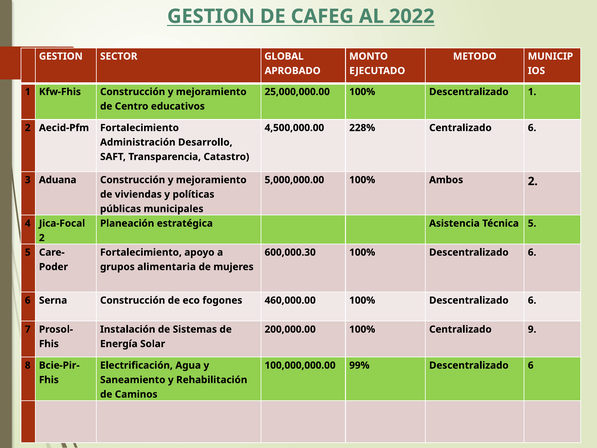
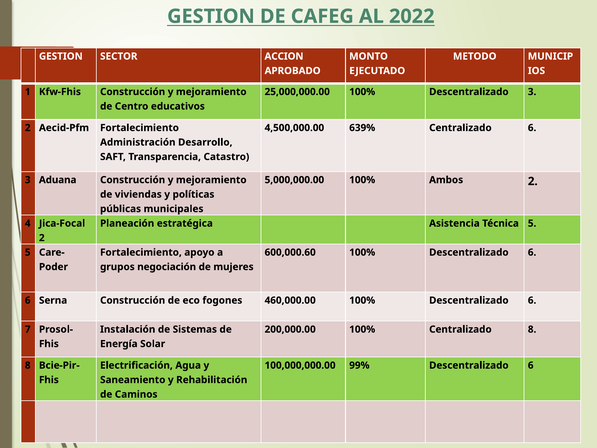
GLOBAL: GLOBAL -> ACCION (284, 56)
Descentralizado 1: 1 -> 3 (532, 92)
228%: 228% -> 639% (362, 128)
600,000.30: 600,000.30 -> 600,000.60 (290, 252)
alimentaria: alimentaria -> negociación (167, 267)
Centralizado 9: 9 -> 8 (532, 329)
